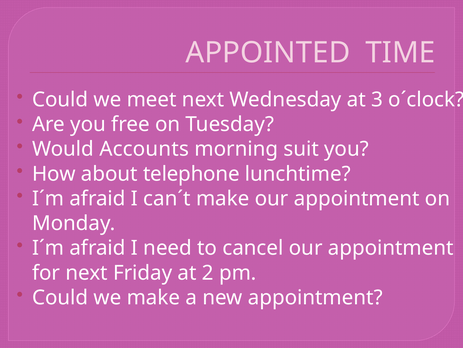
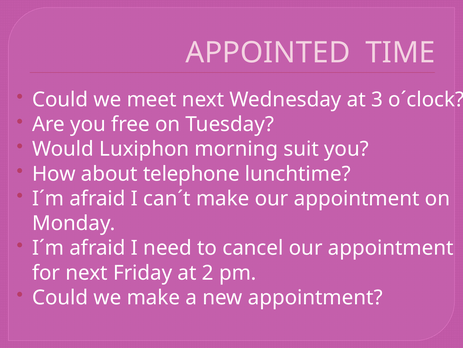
Accounts: Accounts -> Luxiphon (144, 149)
